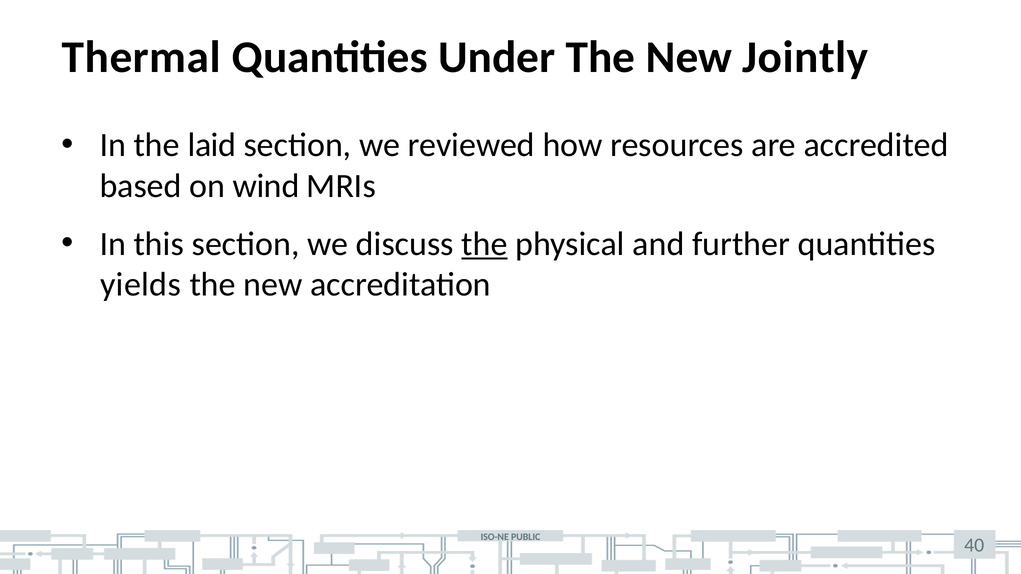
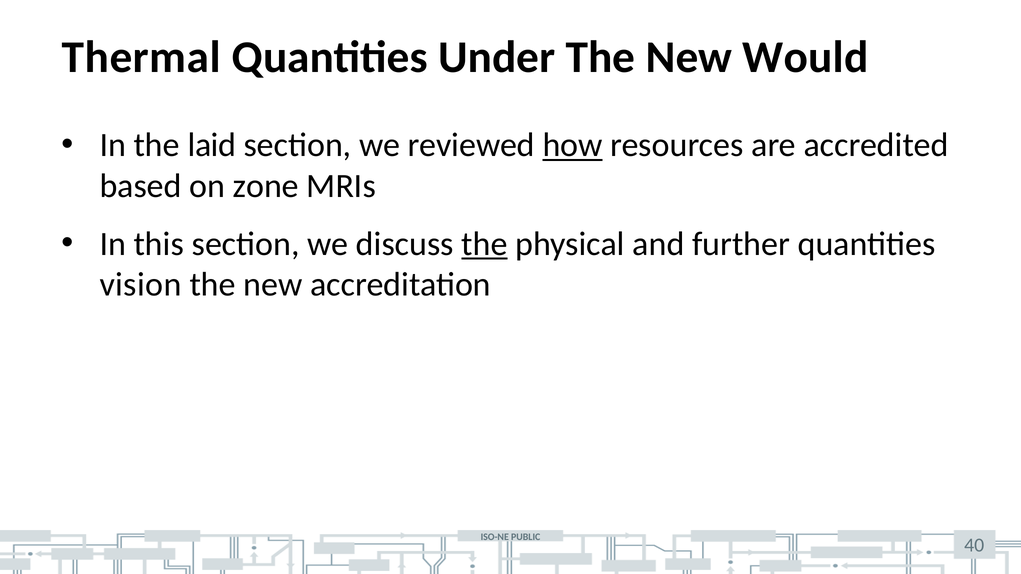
Jointly: Jointly -> Would (805, 57)
how underline: none -> present (573, 145)
wind: wind -> zone (266, 186)
yields: yields -> vision (141, 285)
